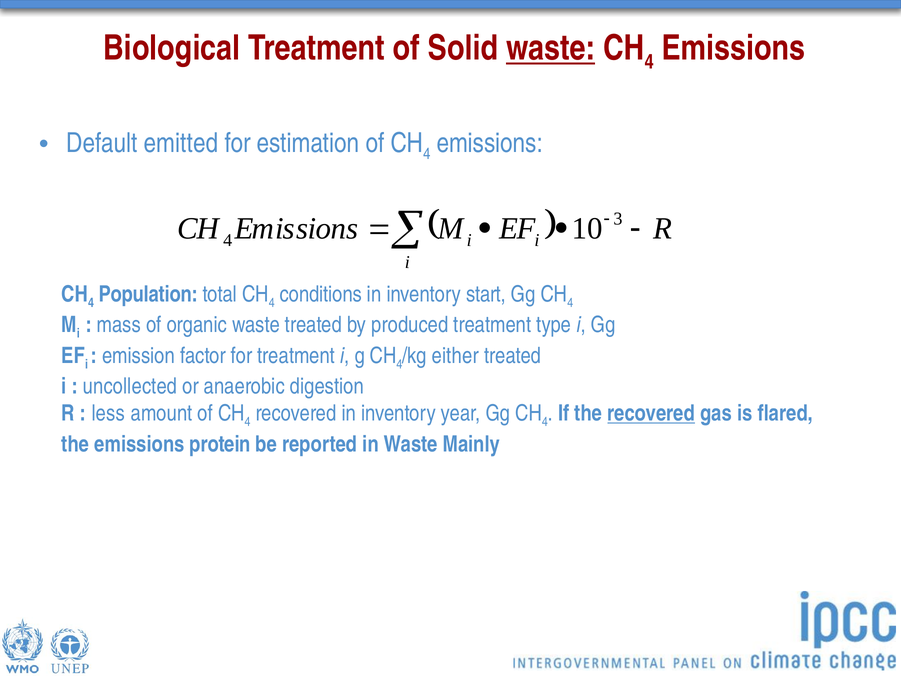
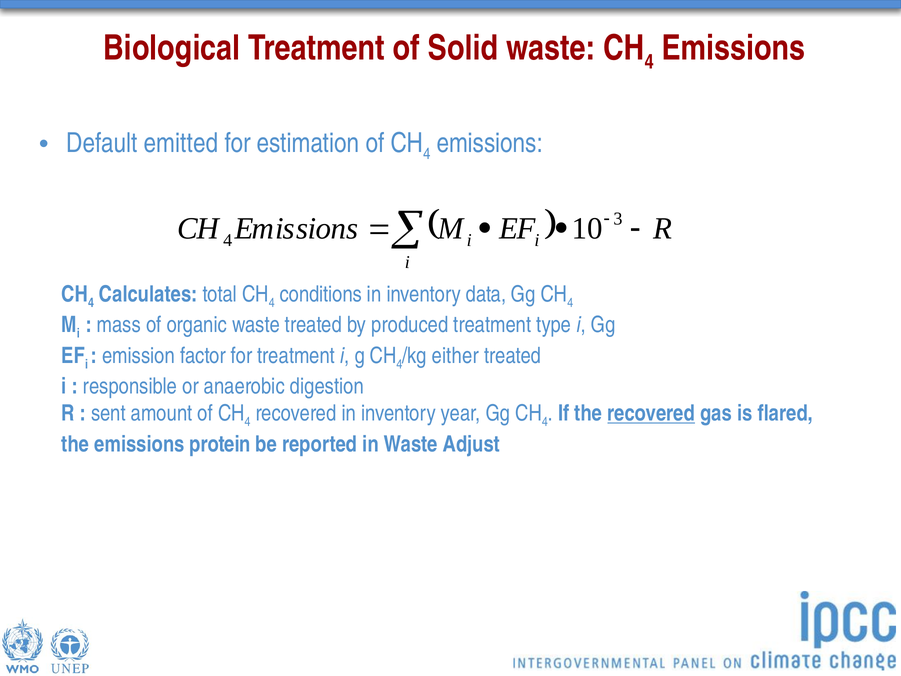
waste underline: present -> none (551, 48)
Population: Population -> Calculates (148, 294)
start: start -> data (486, 294)
uncollected: uncollected -> responsible (130, 386)
less: less -> sent (108, 413)
Mainly: Mainly -> Adjust (471, 444)
